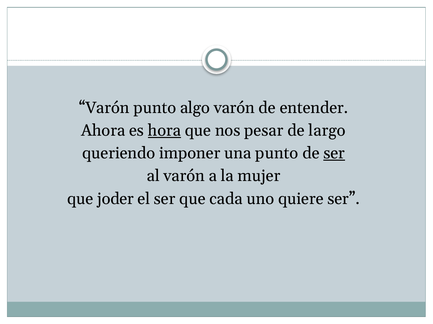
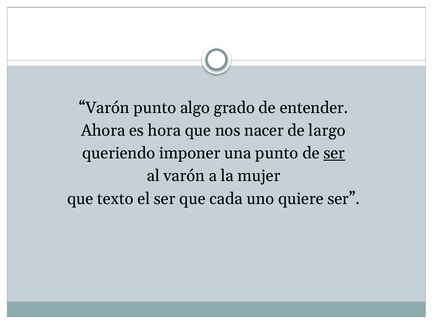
algo varón: varón -> grado (234, 108)
hora underline: present -> none (164, 131)
pesar: pesar -> nacer (264, 131)
joder: joder -> texto (115, 199)
